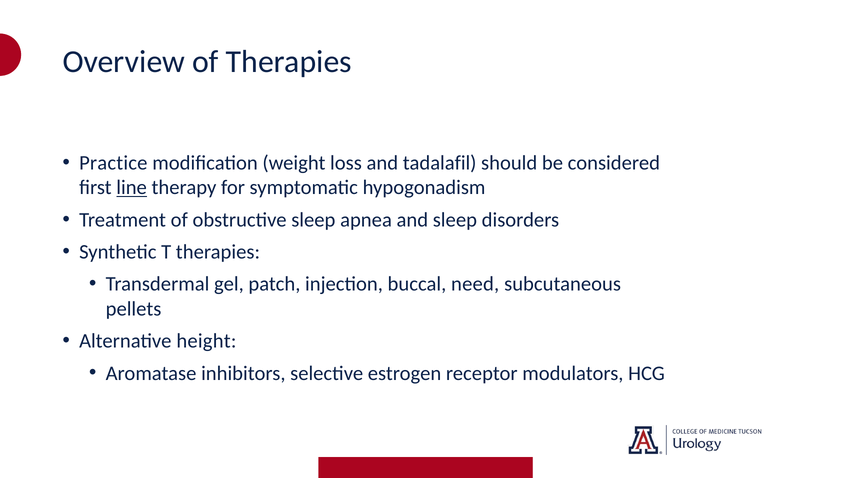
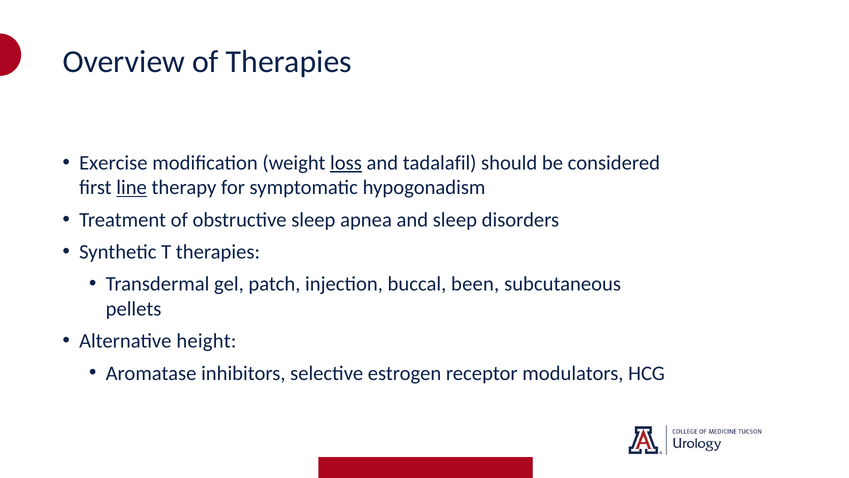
Practice: Practice -> Exercise (113, 163)
loss underline: none -> present (346, 163)
need: need -> been (475, 284)
